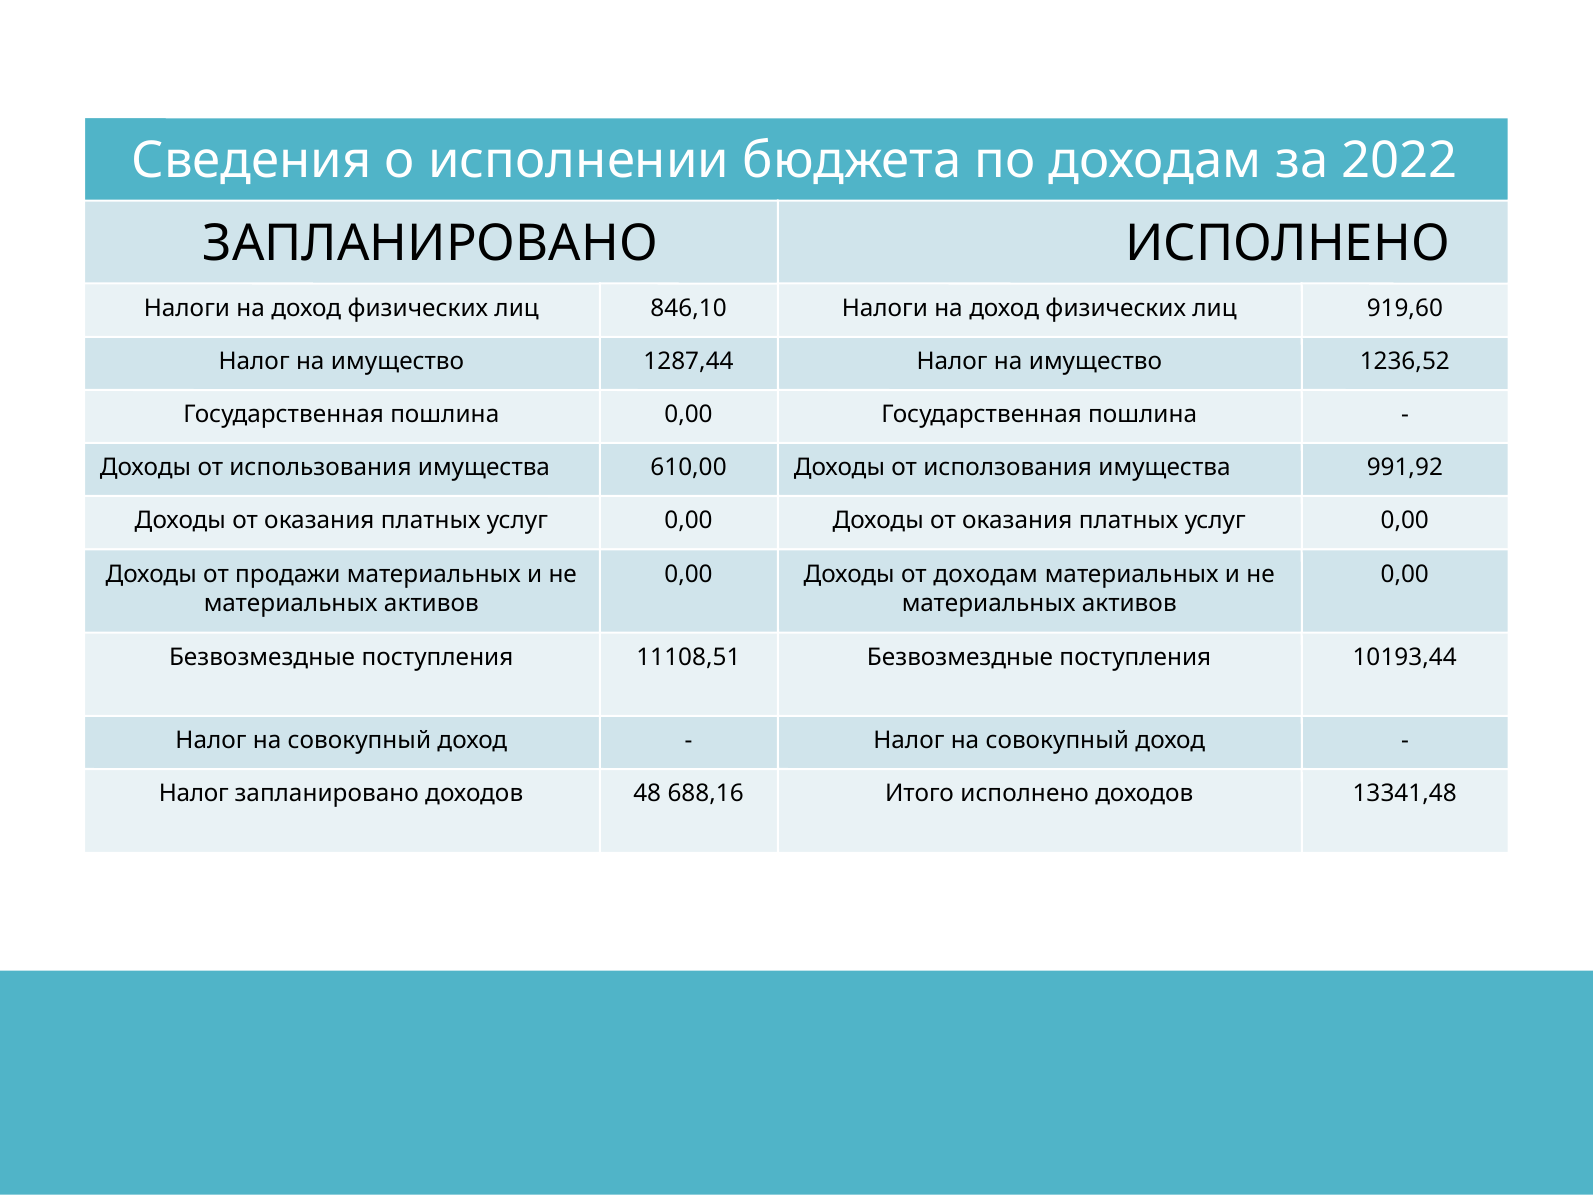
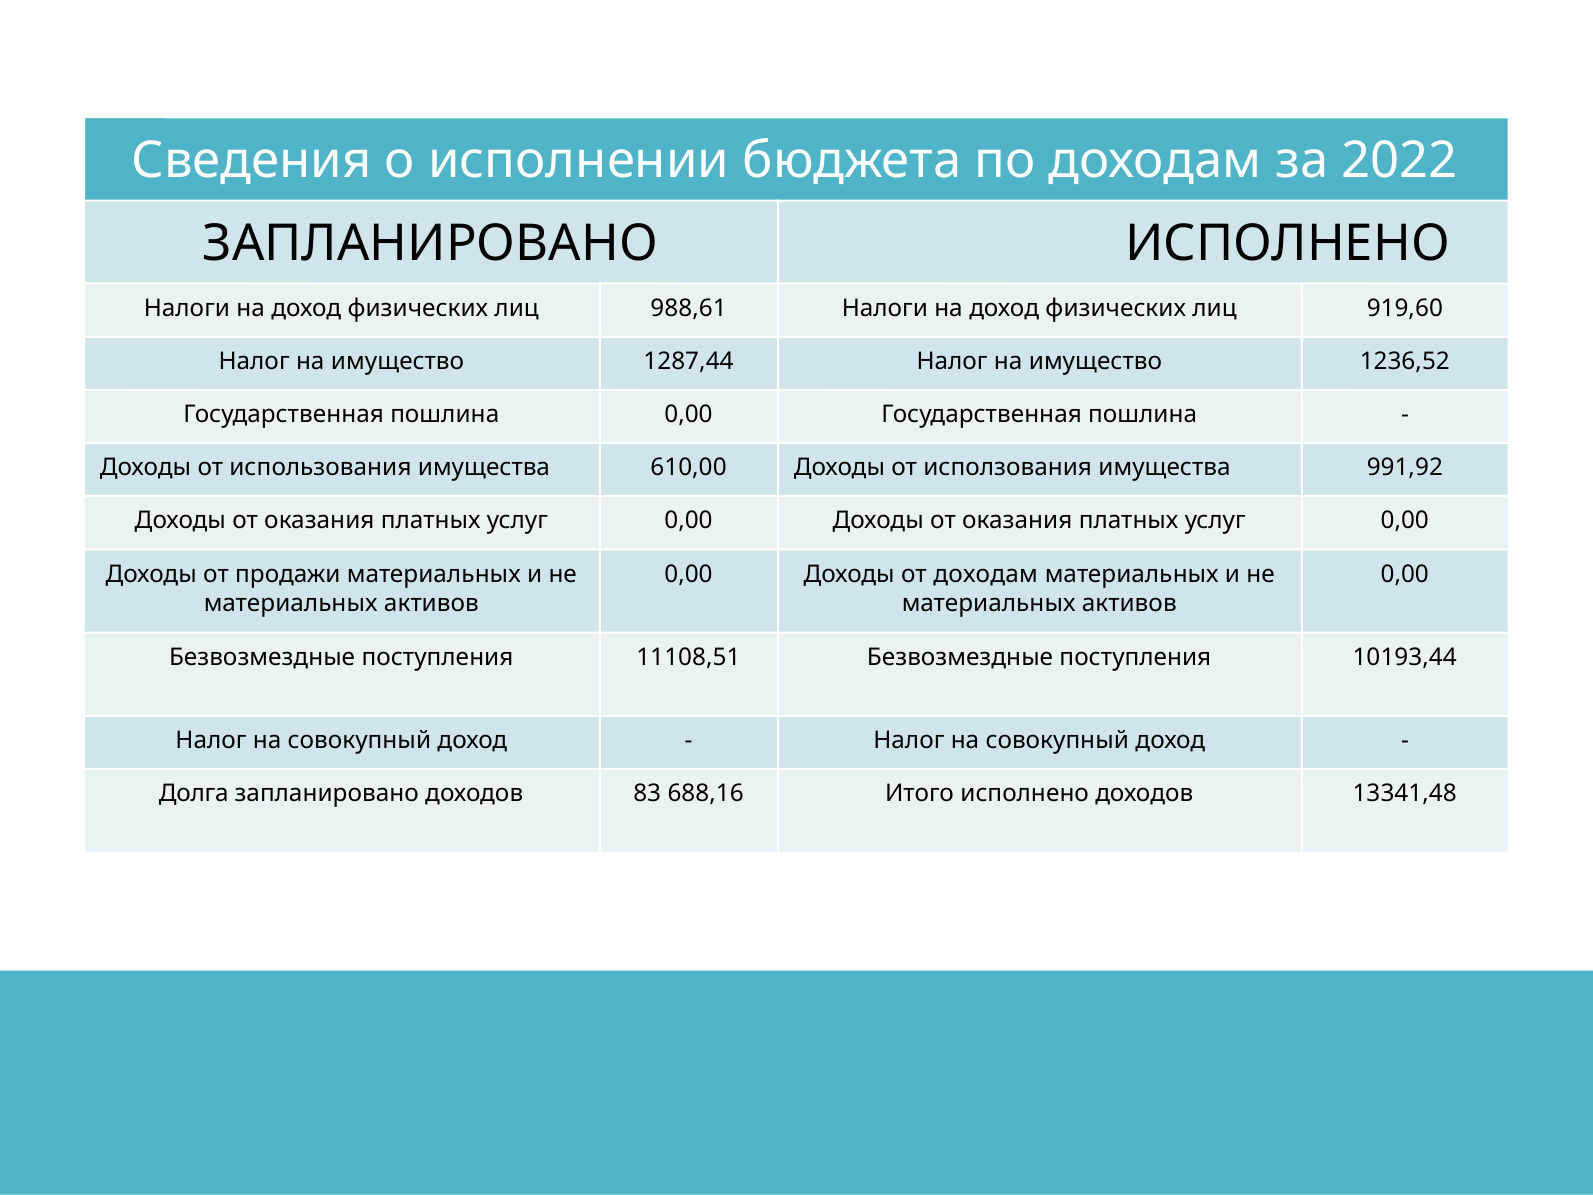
846,10: 846,10 -> 988,61 (689, 308)
Налог: Налог -> Долга (194, 794)
48: 48 -> 83 (647, 794)
